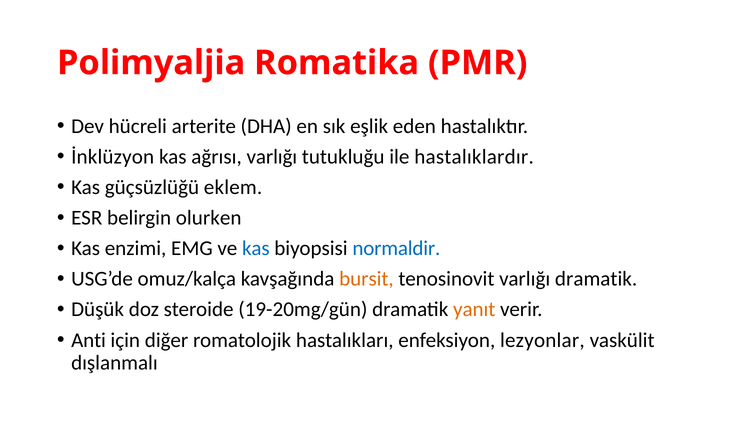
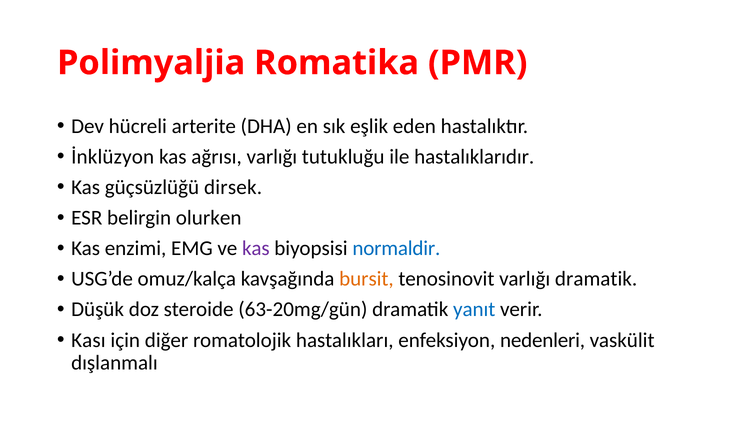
hastalıklardır: hastalıklardır -> hastalıklarıdır (474, 157)
eklem: eklem -> dirsek (233, 187)
kas colour: blue -> purple (256, 249)
19-20mg/gün: 19-20mg/gün -> 63-20mg/gün (303, 310)
yanıt colour: orange -> blue (474, 310)
Anti: Anti -> Kası (88, 340)
lezyonlar: lezyonlar -> nedenleri (543, 340)
